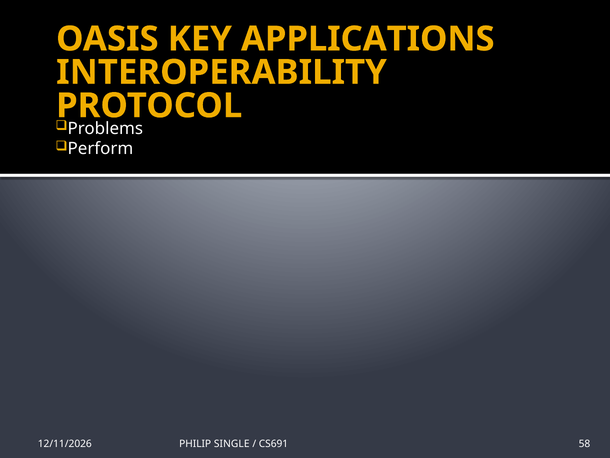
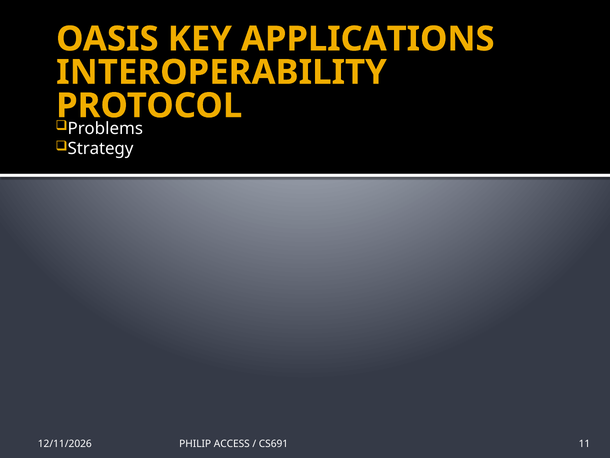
Perform: Perform -> Strategy (100, 149)
SINGLE: SINGLE -> ACCESS (232, 443)
58: 58 -> 11 (584, 443)
